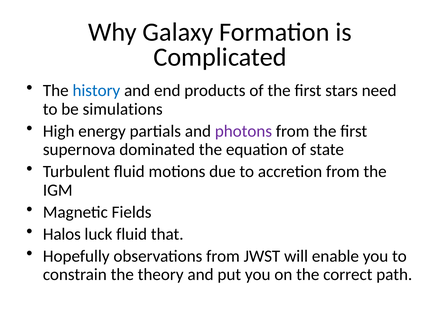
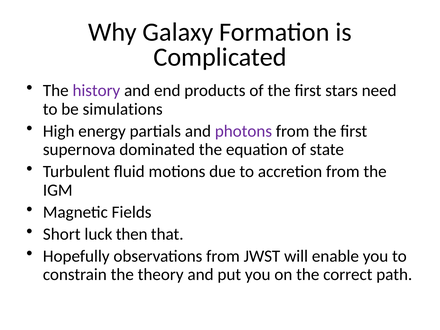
history colour: blue -> purple (96, 91)
Halos: Halos -> Short (62, 234)
luck fluid: fluid -> then (132, 234)
